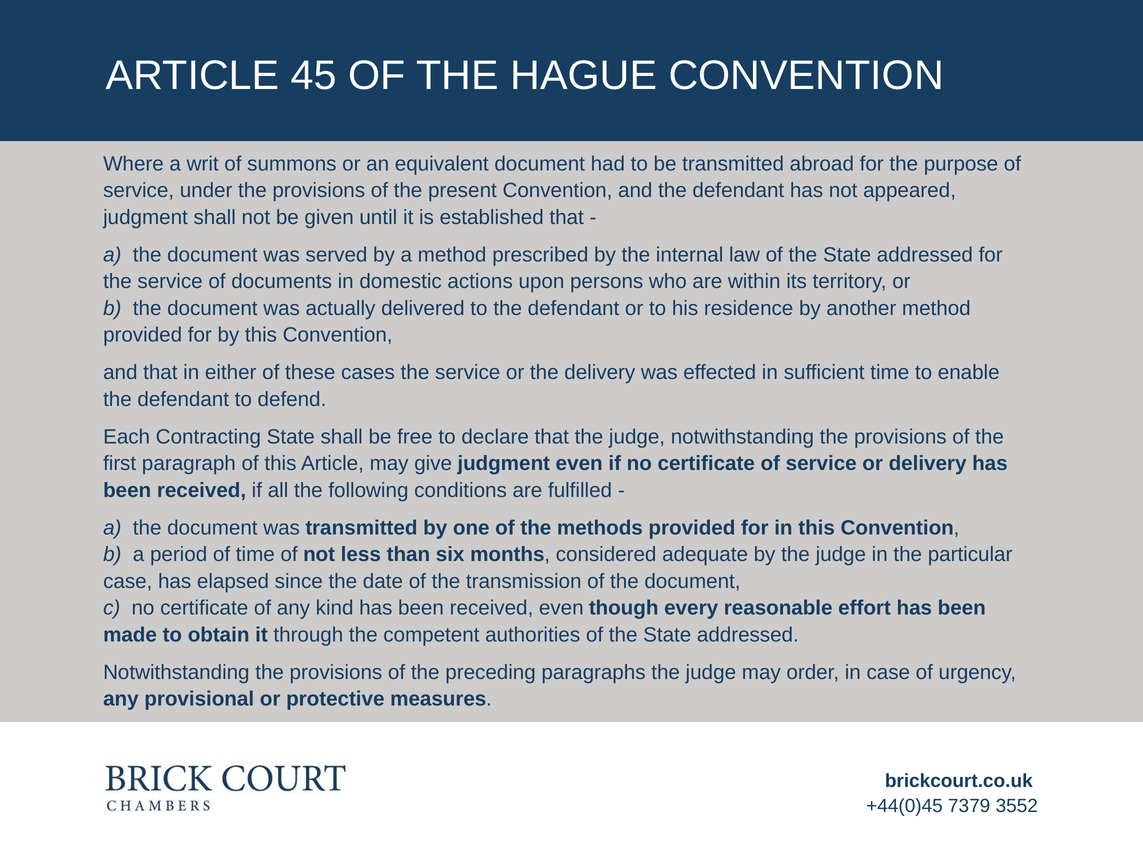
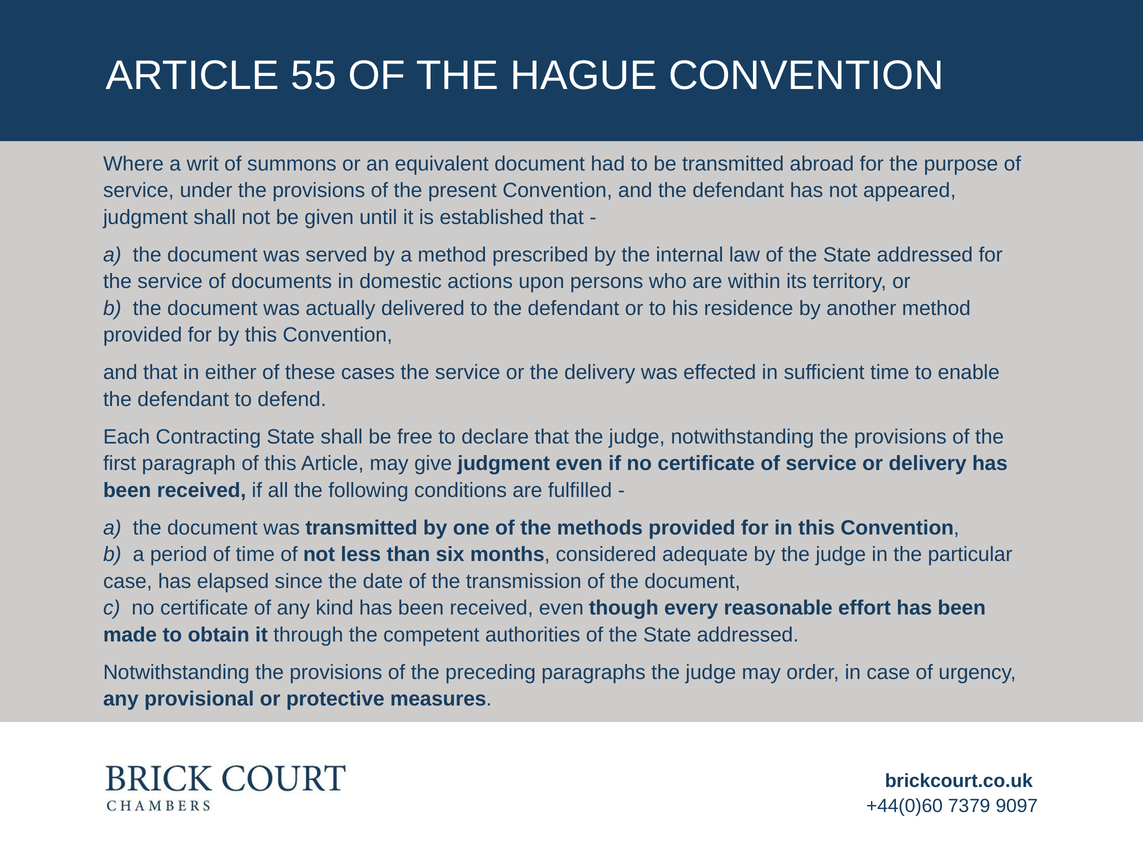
45: 45 -> 55 (314, 76)
+44(0)45: +44(0)45 -> +44(0)60 (905, 806)
3552: 3552 -> 9097 (1017, 806)
